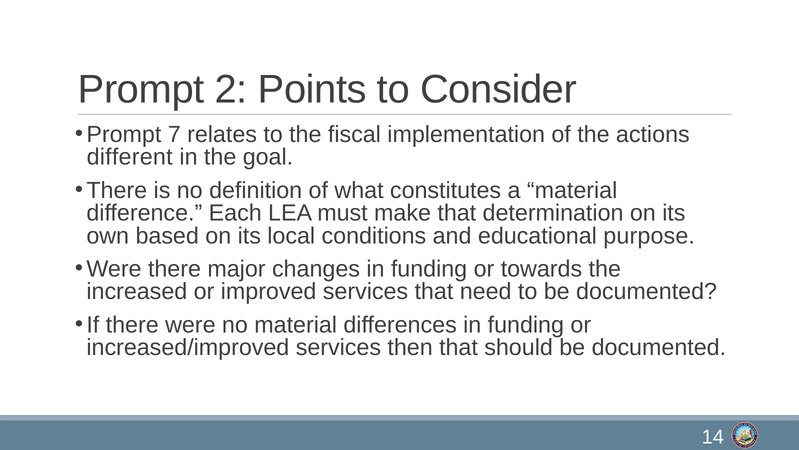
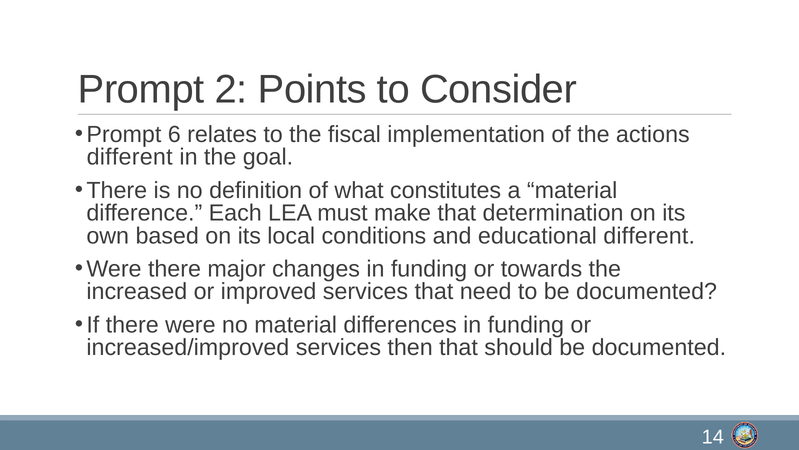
7: 7 -> 6 (174, 134)
educational purpose: purpose -> different (649, 236)
